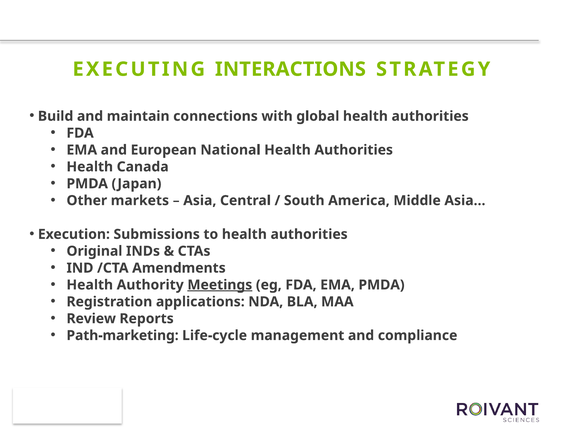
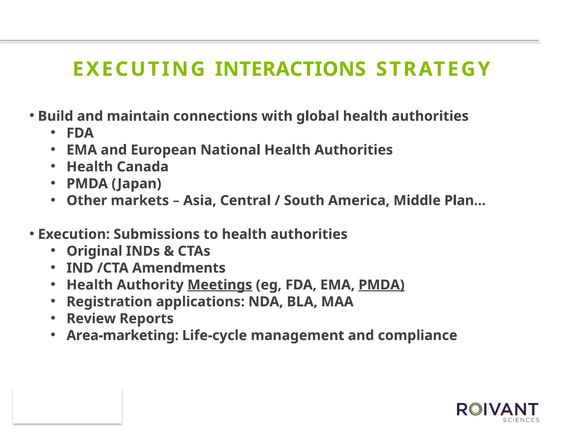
Asia…: Asia… -> Plan… (465, 200)
PMDA underline: none -> present (382, 285)
Path-marketing: Path-marketing -> Area-marketing (123, 335)
